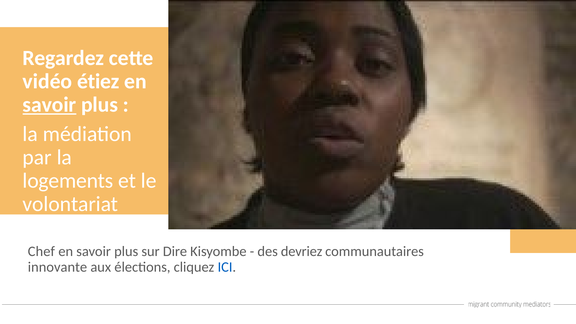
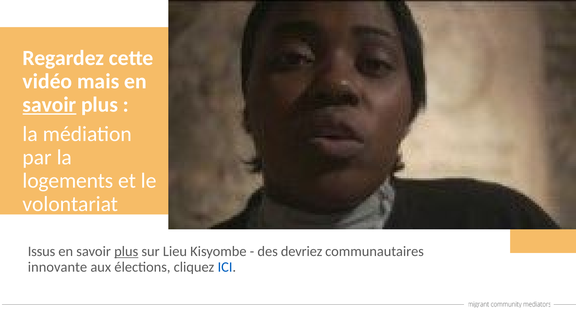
étiez: étiez -> mais (98, 81)
Chef: Chef -> Issus (42, 251)
plus underline: none -> present (126, 251)
Dire: Dire -> Lieu (175, 251)
